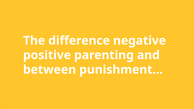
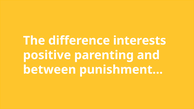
negative: negative -> interests (140, 41)
